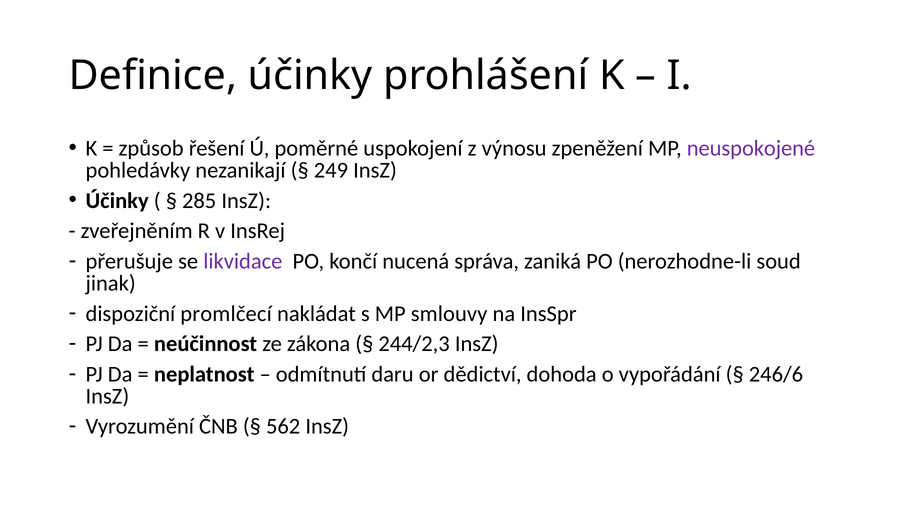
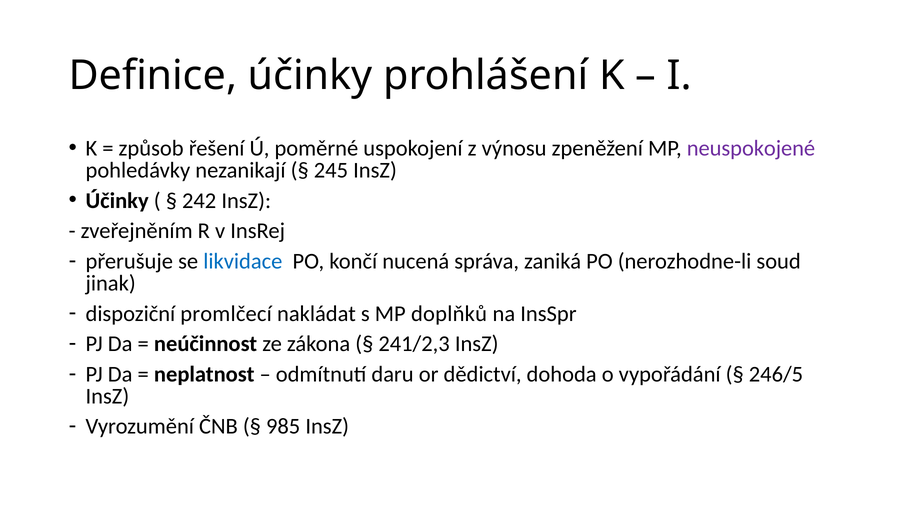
249: 249 -> 245 (331, 170)
285: 285 -> 242 (199, 201)
likvidace colour: purple -> blue (243, 261)
smlouvy: smlouvy -> doplňků (449, 313)
244/2,3: 244/2,3 -> 241/2,3 (414, 344)
246/6: 246/6 -> 246/5 (776, 374)
562: 562 -> 985 (283, 426)
